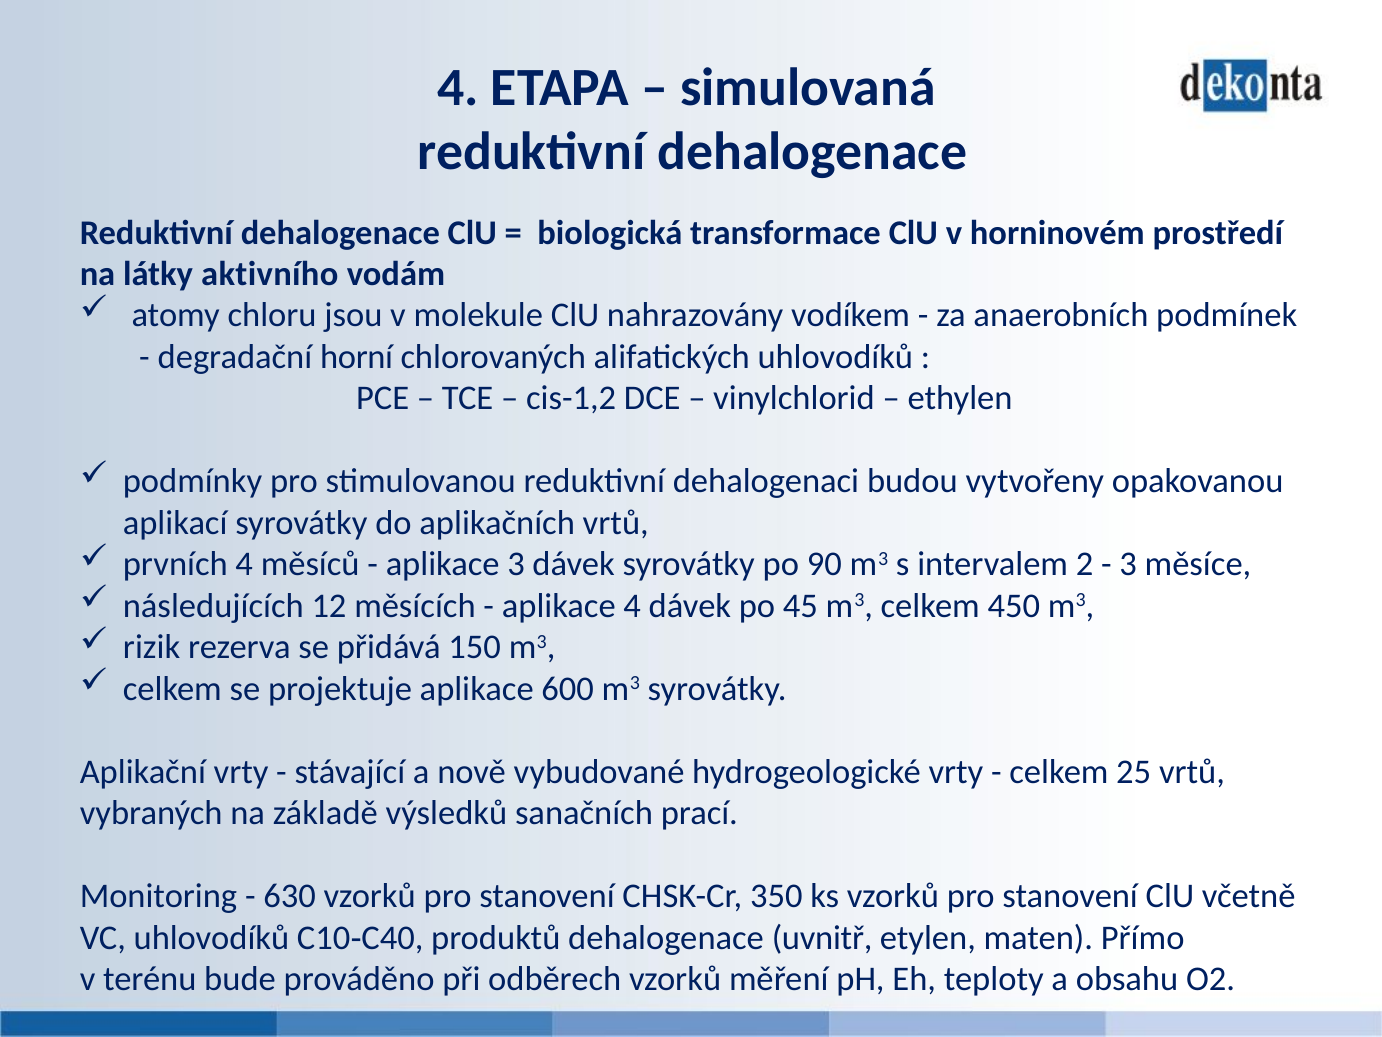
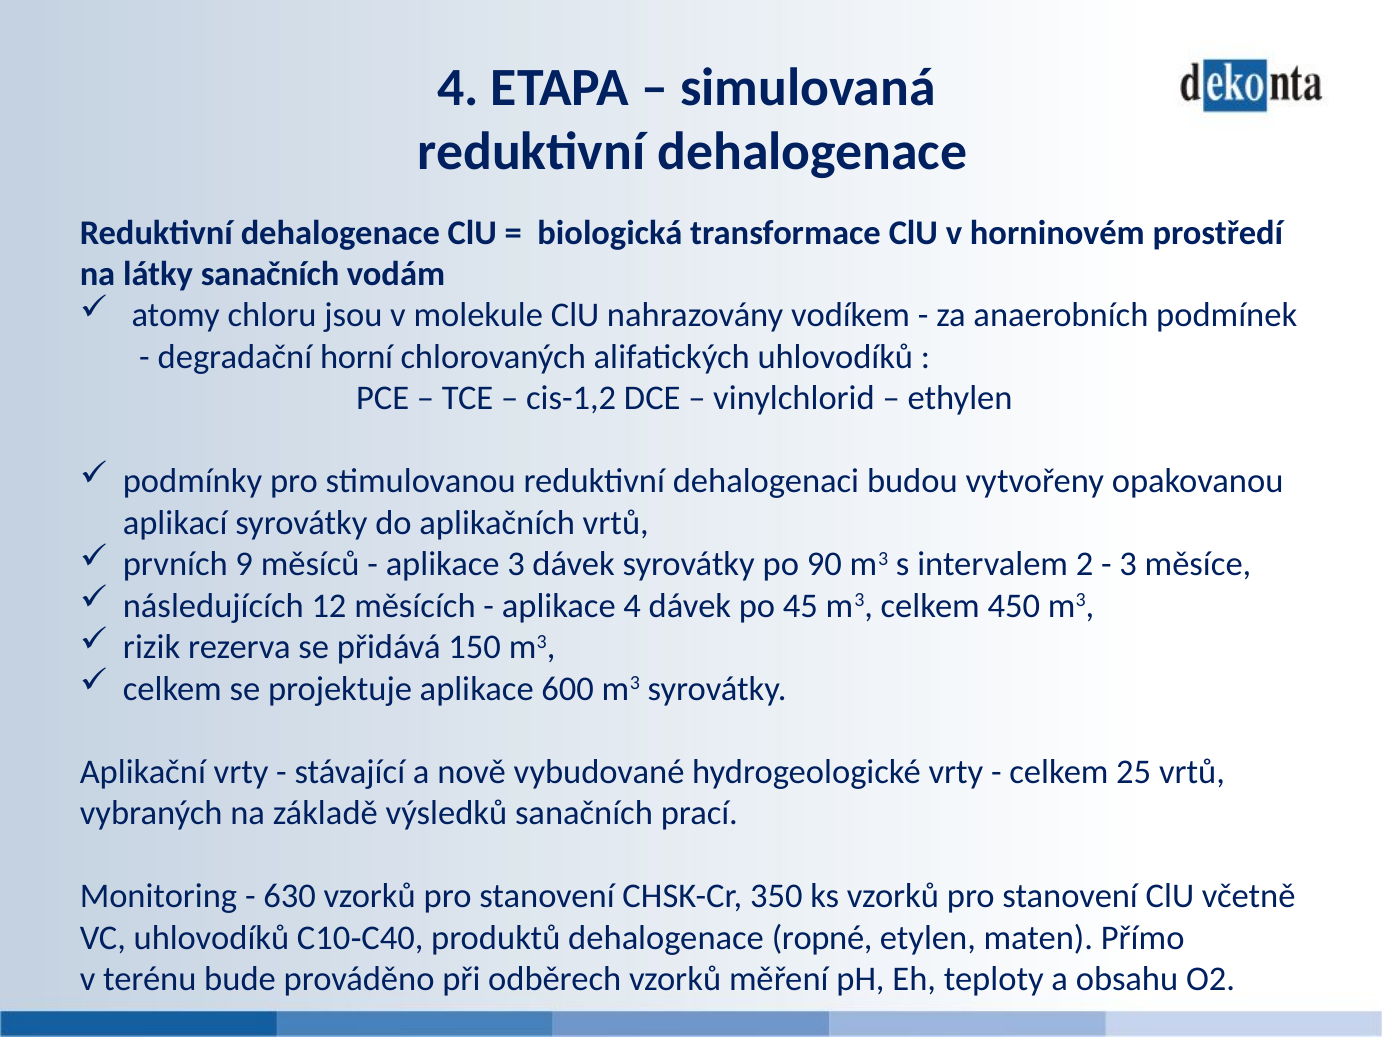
látky aktivního: aktivního -> sanačních (270, 274)
prvních 4: 4 -> 9 (244, 564)
uvnitř: uvnitř -> ropné (822, 937)
